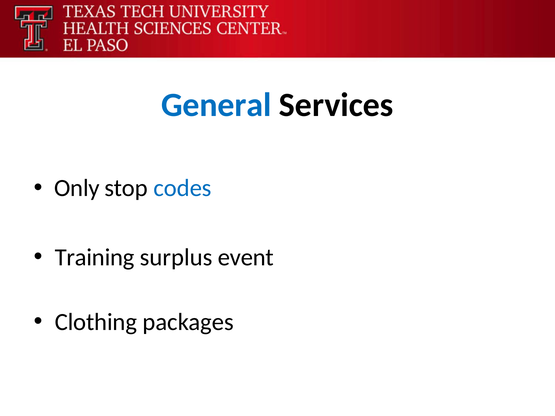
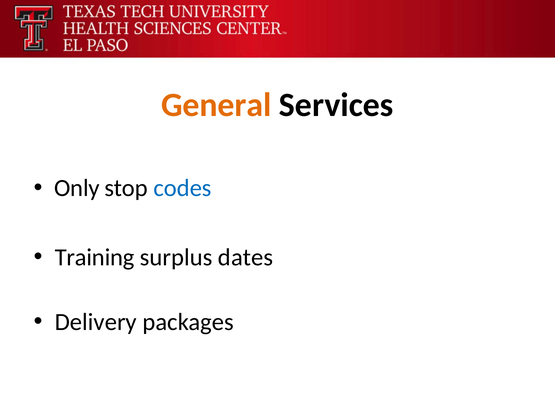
General colour: blue -> orange (216, 105)
event: event -> dates (246, 257)
Clothing: Clothing -> Delivery (96, 322)
